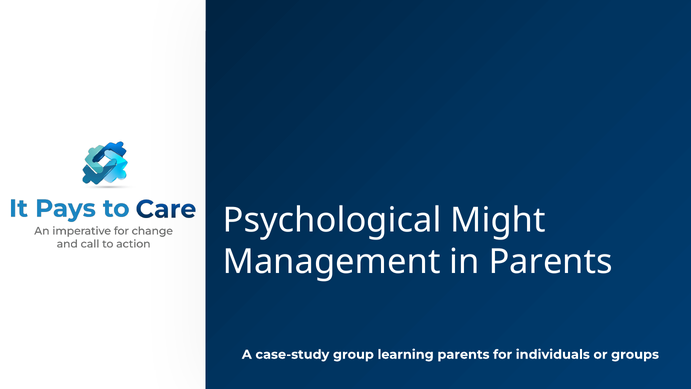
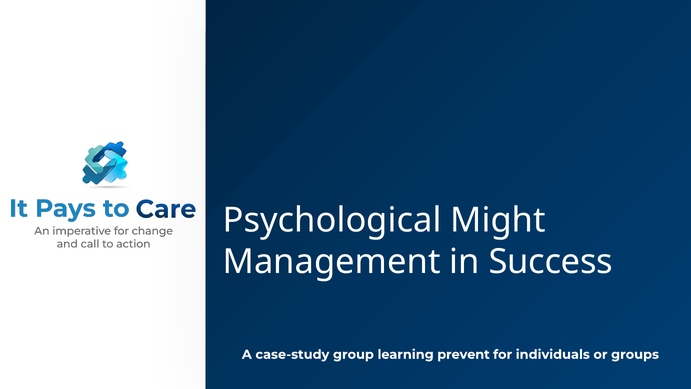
in Parents: Parents -> Success (551, 261)
learning parents: parents -> prevent (464, 354)
